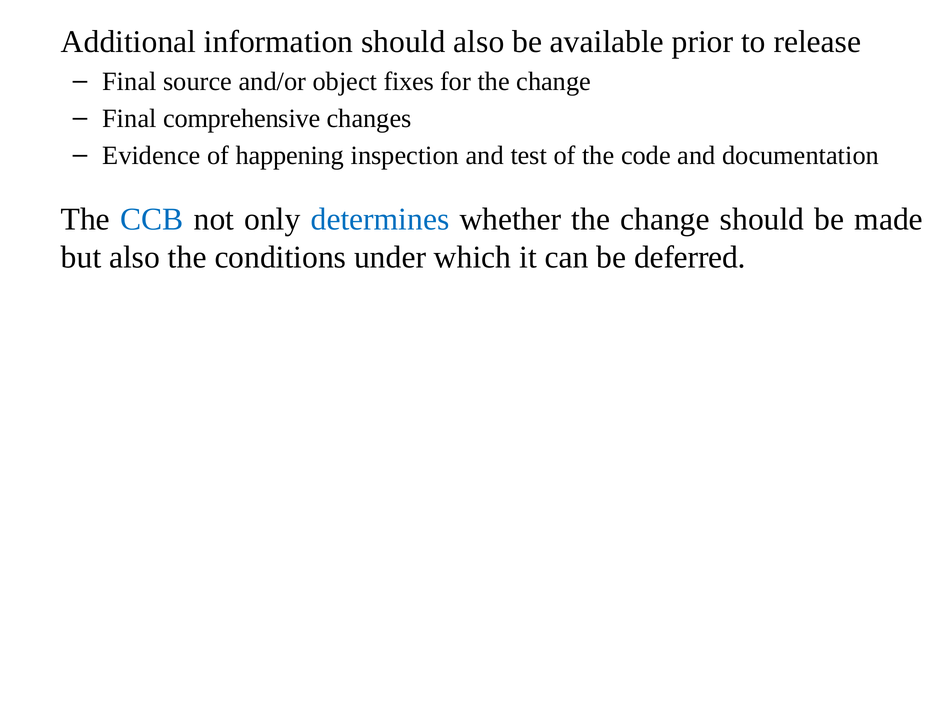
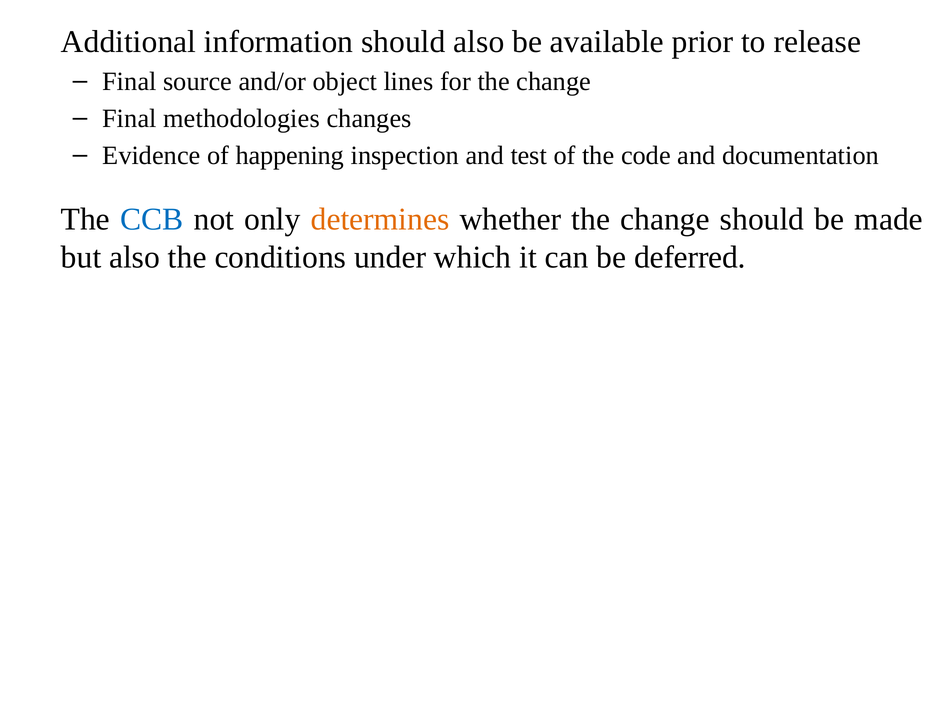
fixes: fixes -> lines (409, 81)
comprehensive: comprehensive -> methodologies (242, 118)
determines colour: blue -> orange (380, 219)
